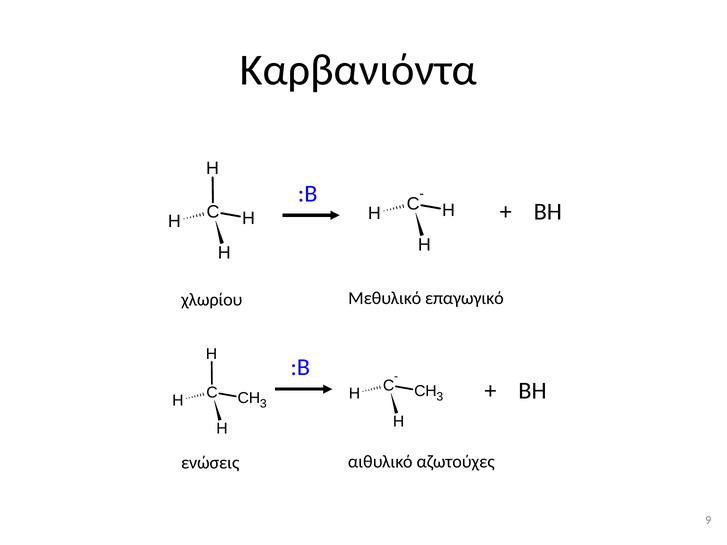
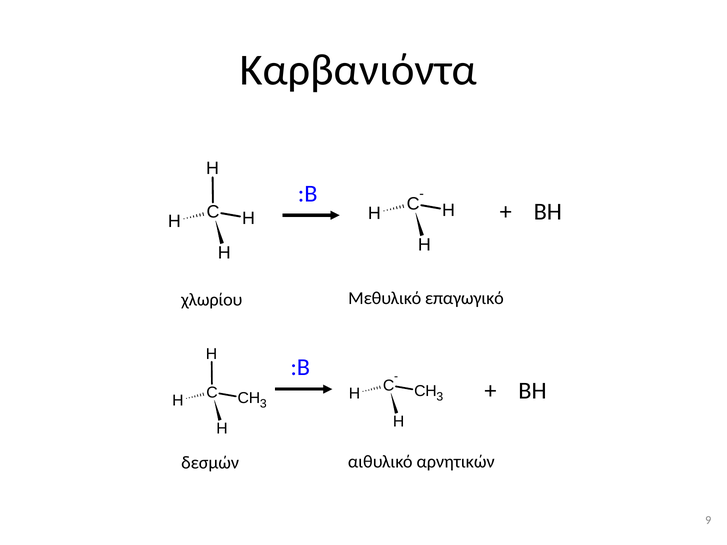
ενώσεις: ενώσεις -> δεσμών (210, 463)
αζωτούχες: αζωτούχες -> αρνητικών (456, 462)
